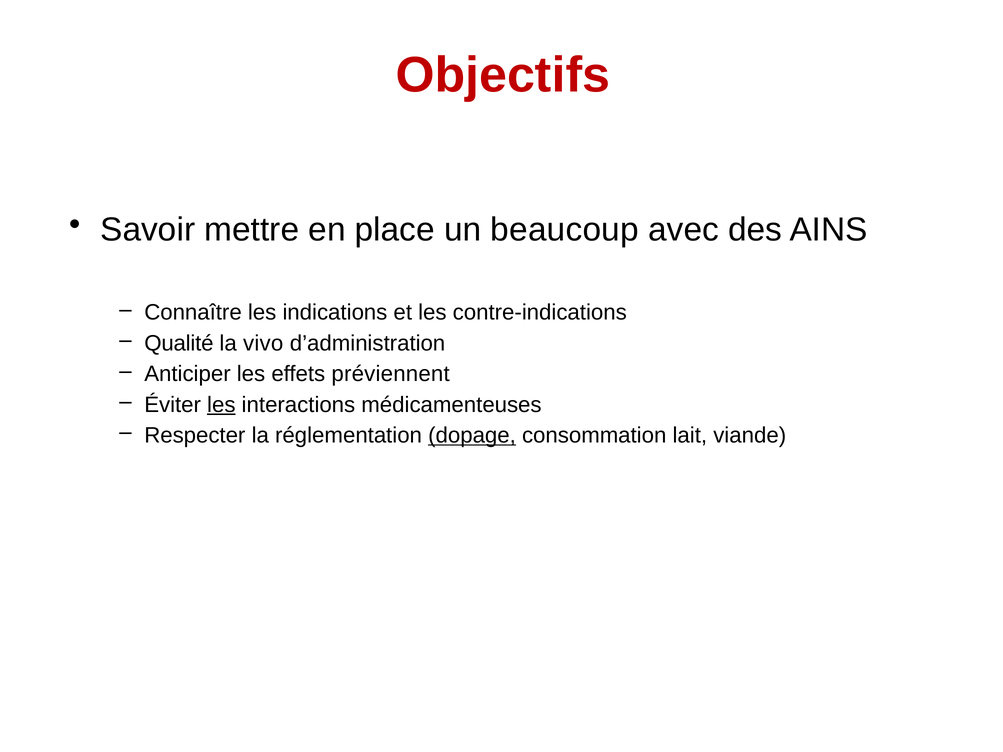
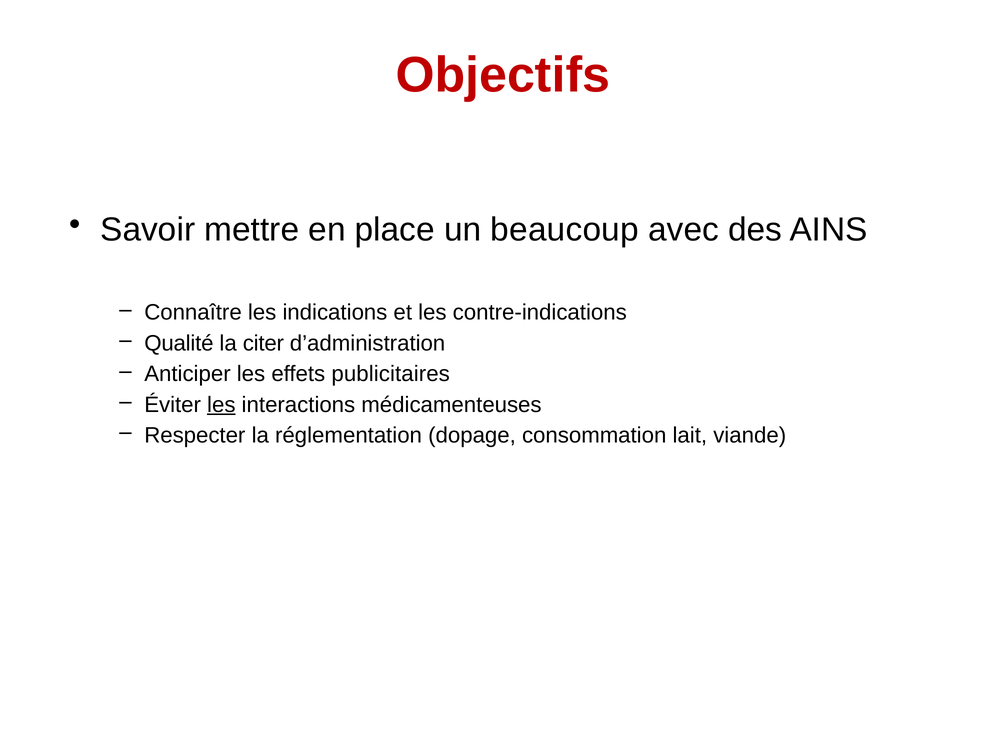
vivo: vivo -> citer (263, 343)
préviennent: préviennent -> publicitaires (391, 374)
dopage underline: present -> none (472, 436)
